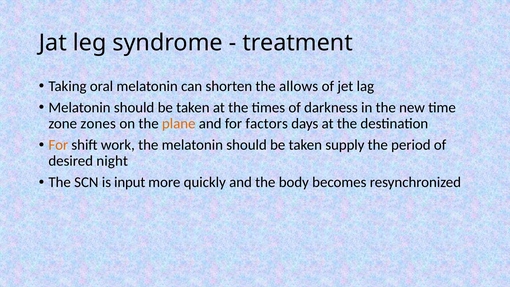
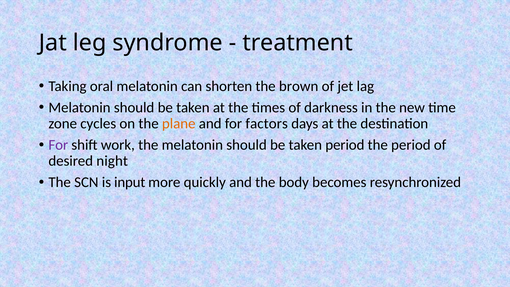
allows: allows -> brown (299, 86)
zones: zones -> cycles (98, 124)
For colour: orange -> purple (58, 145)
taken supply: supply -> period (345, 145)
